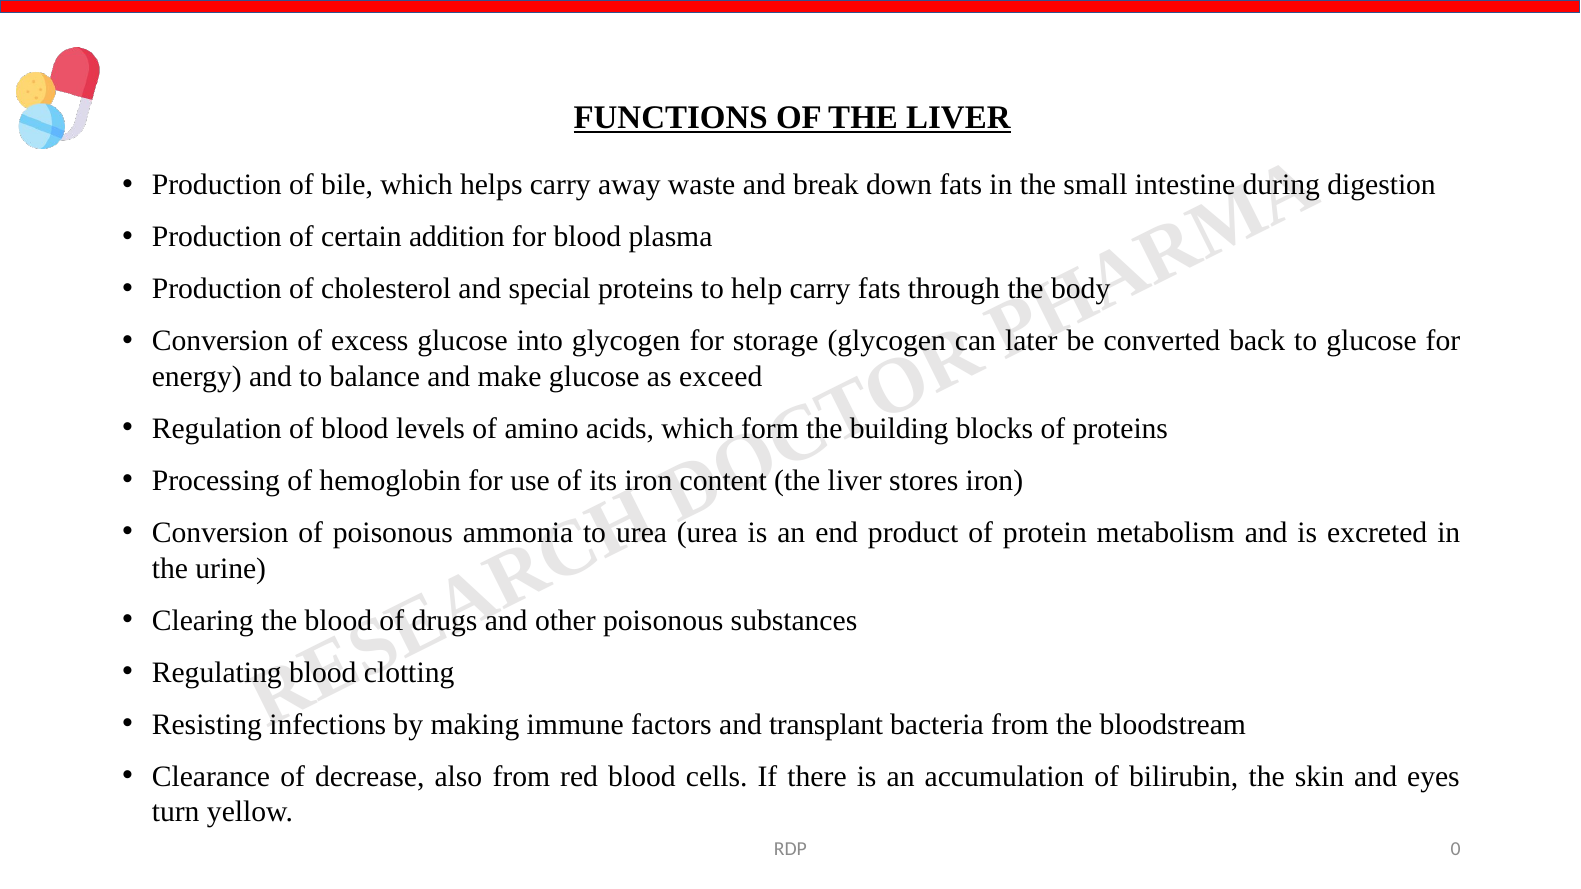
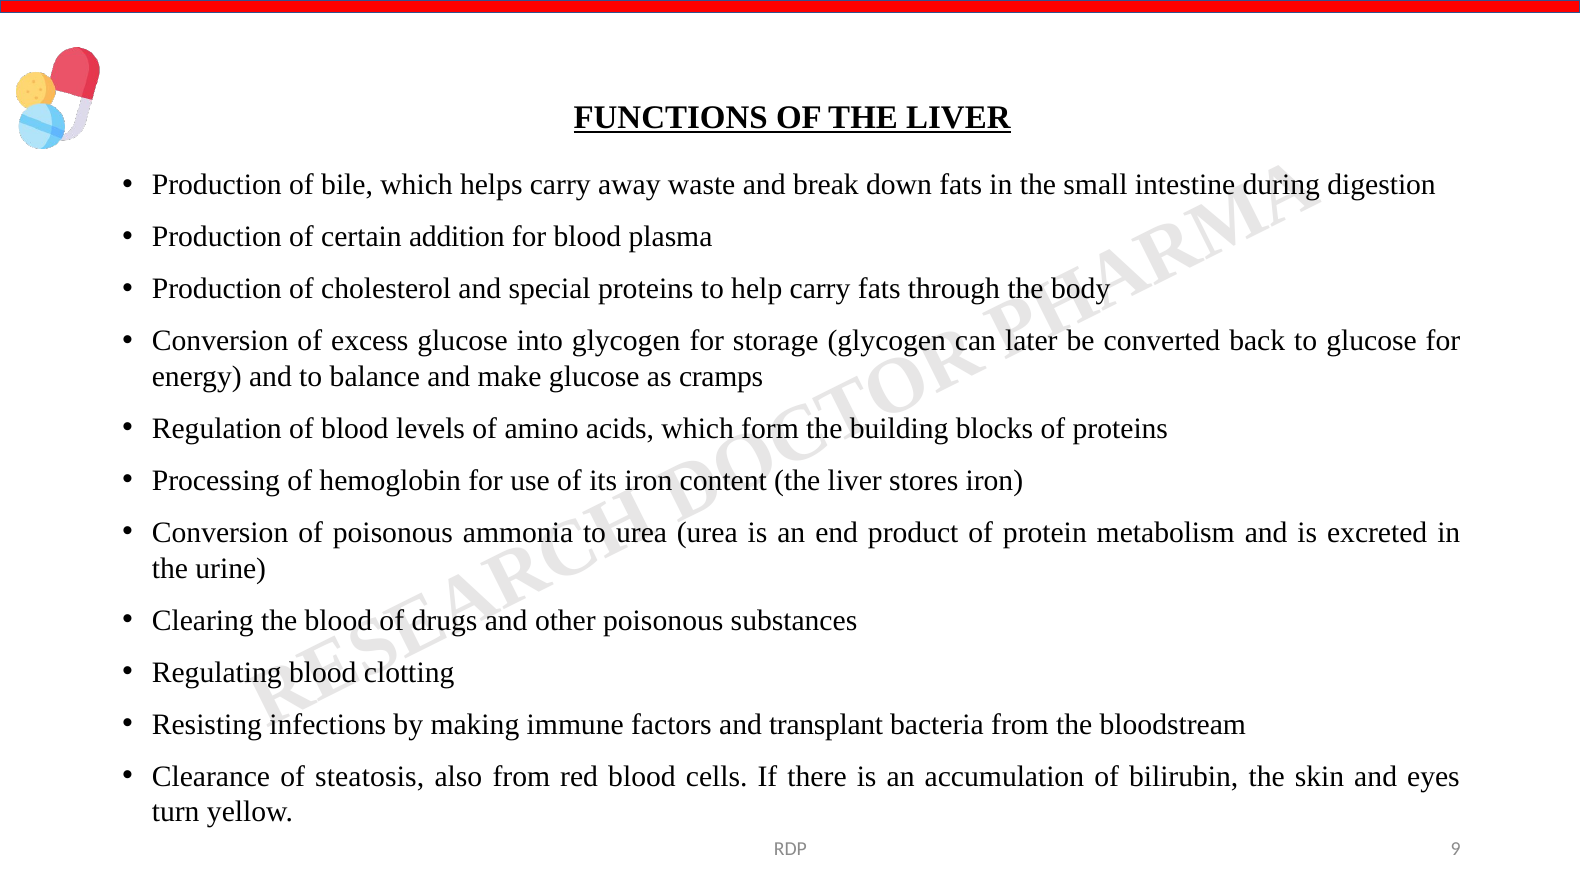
exceed: exceed -> cramps (721, 377)
decrease: decrease -> steatosis (370, 777)
0: 0 -> 9 (1456, 849)
